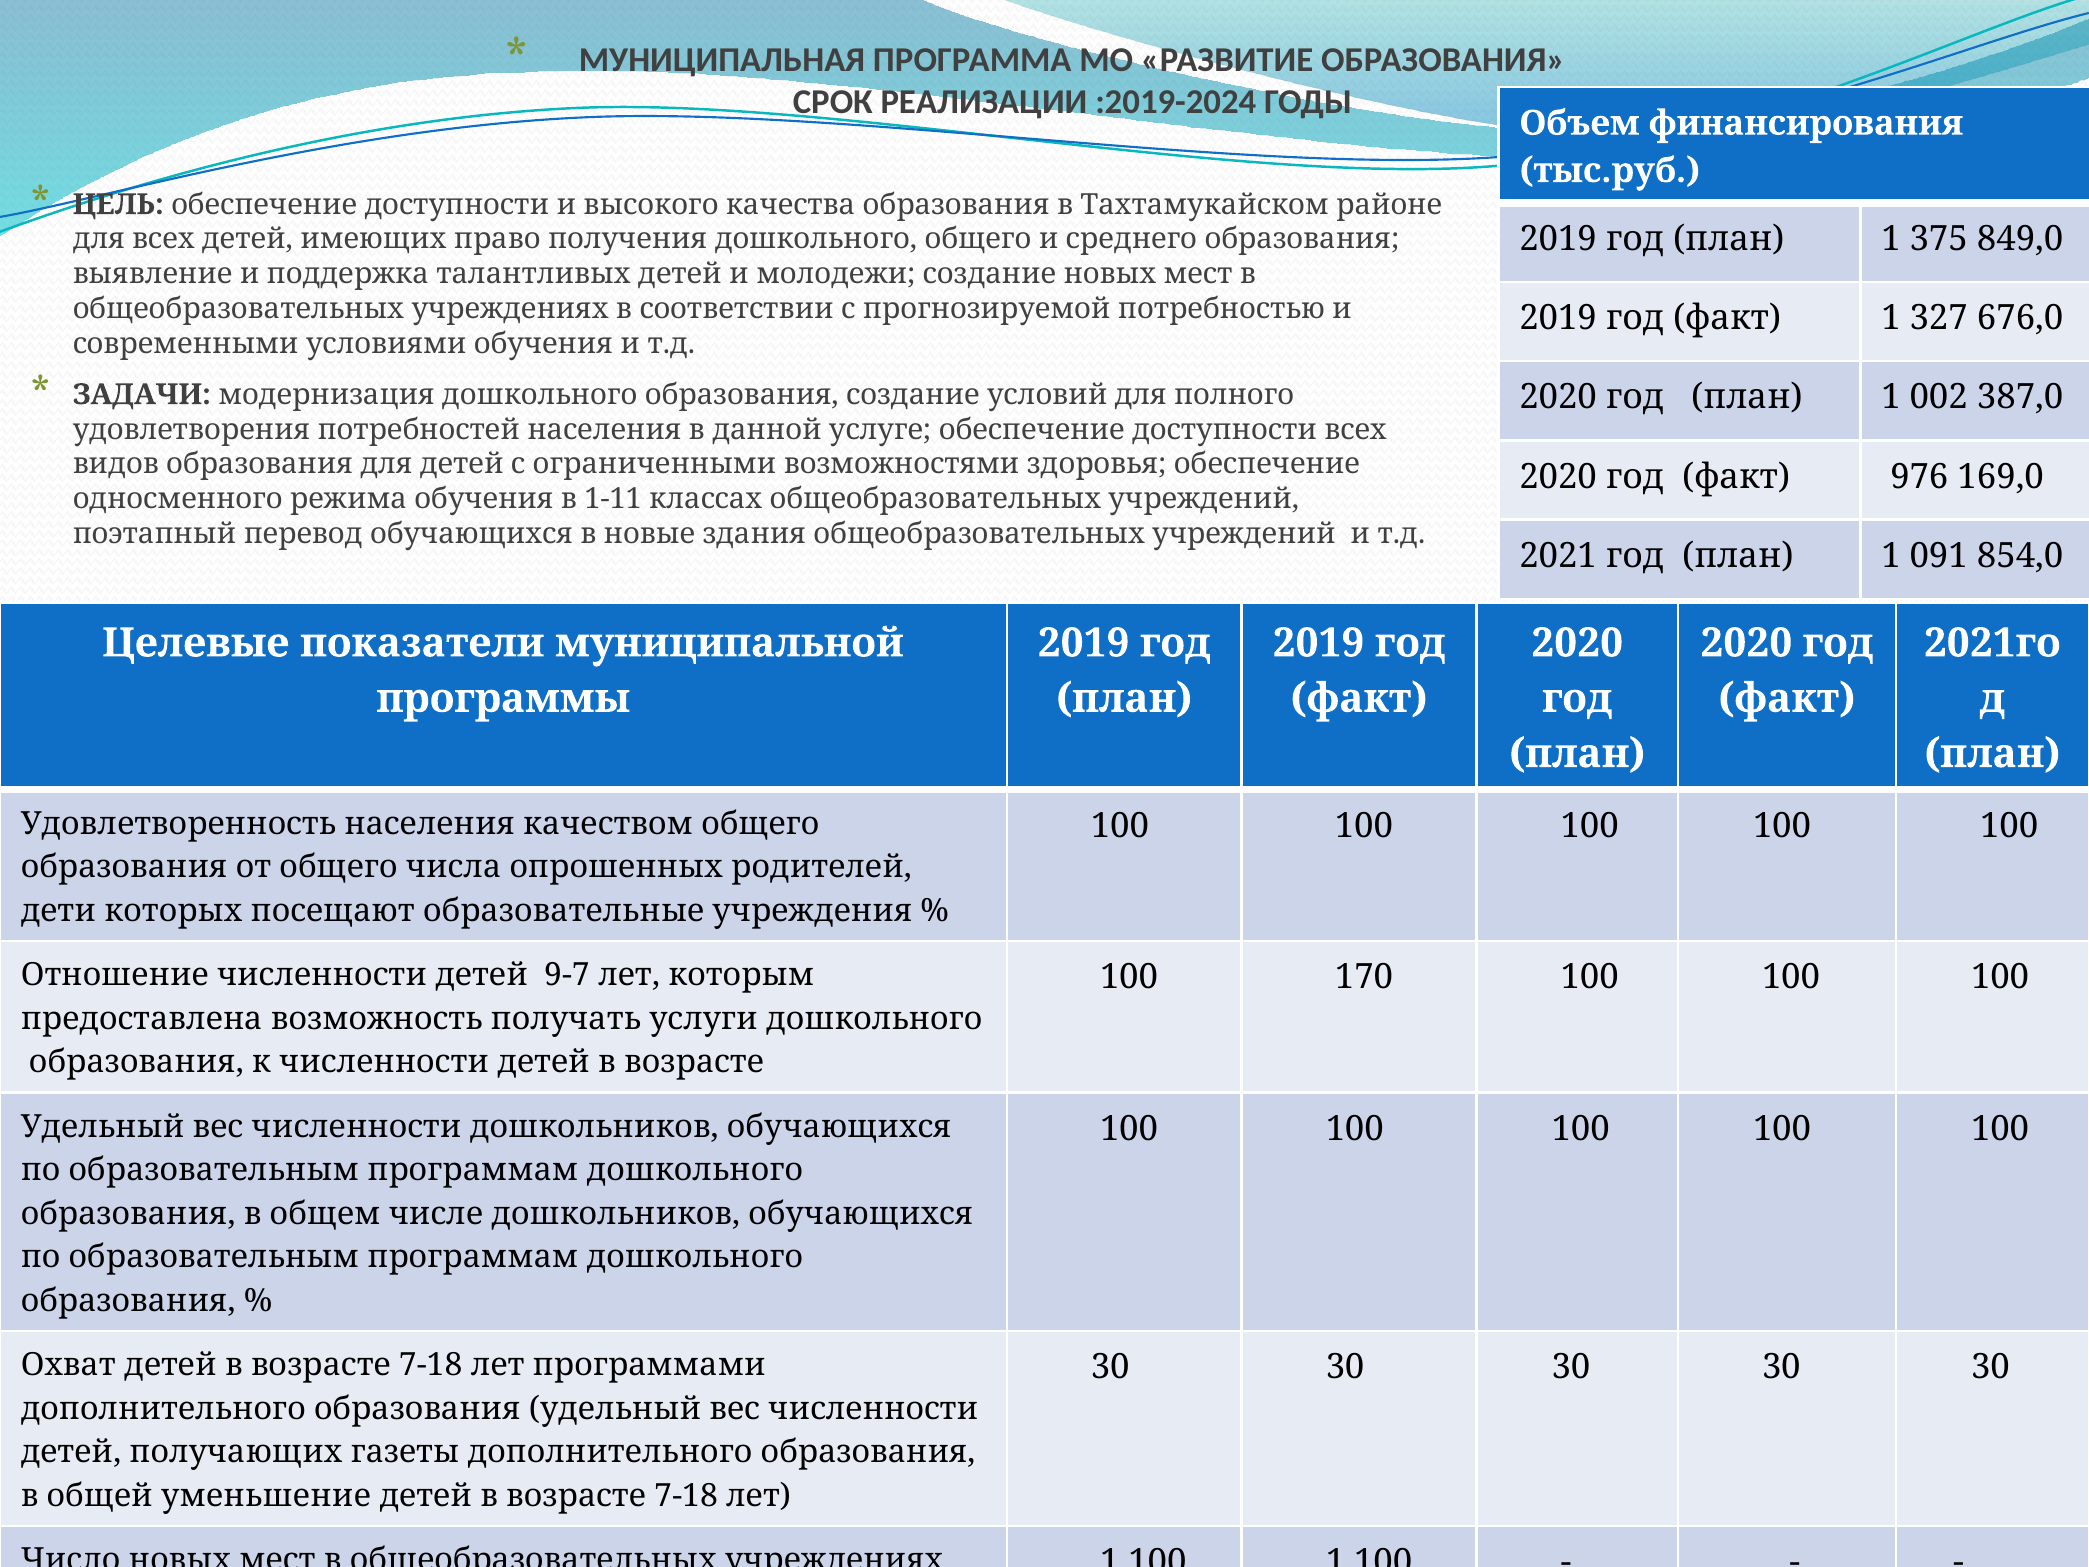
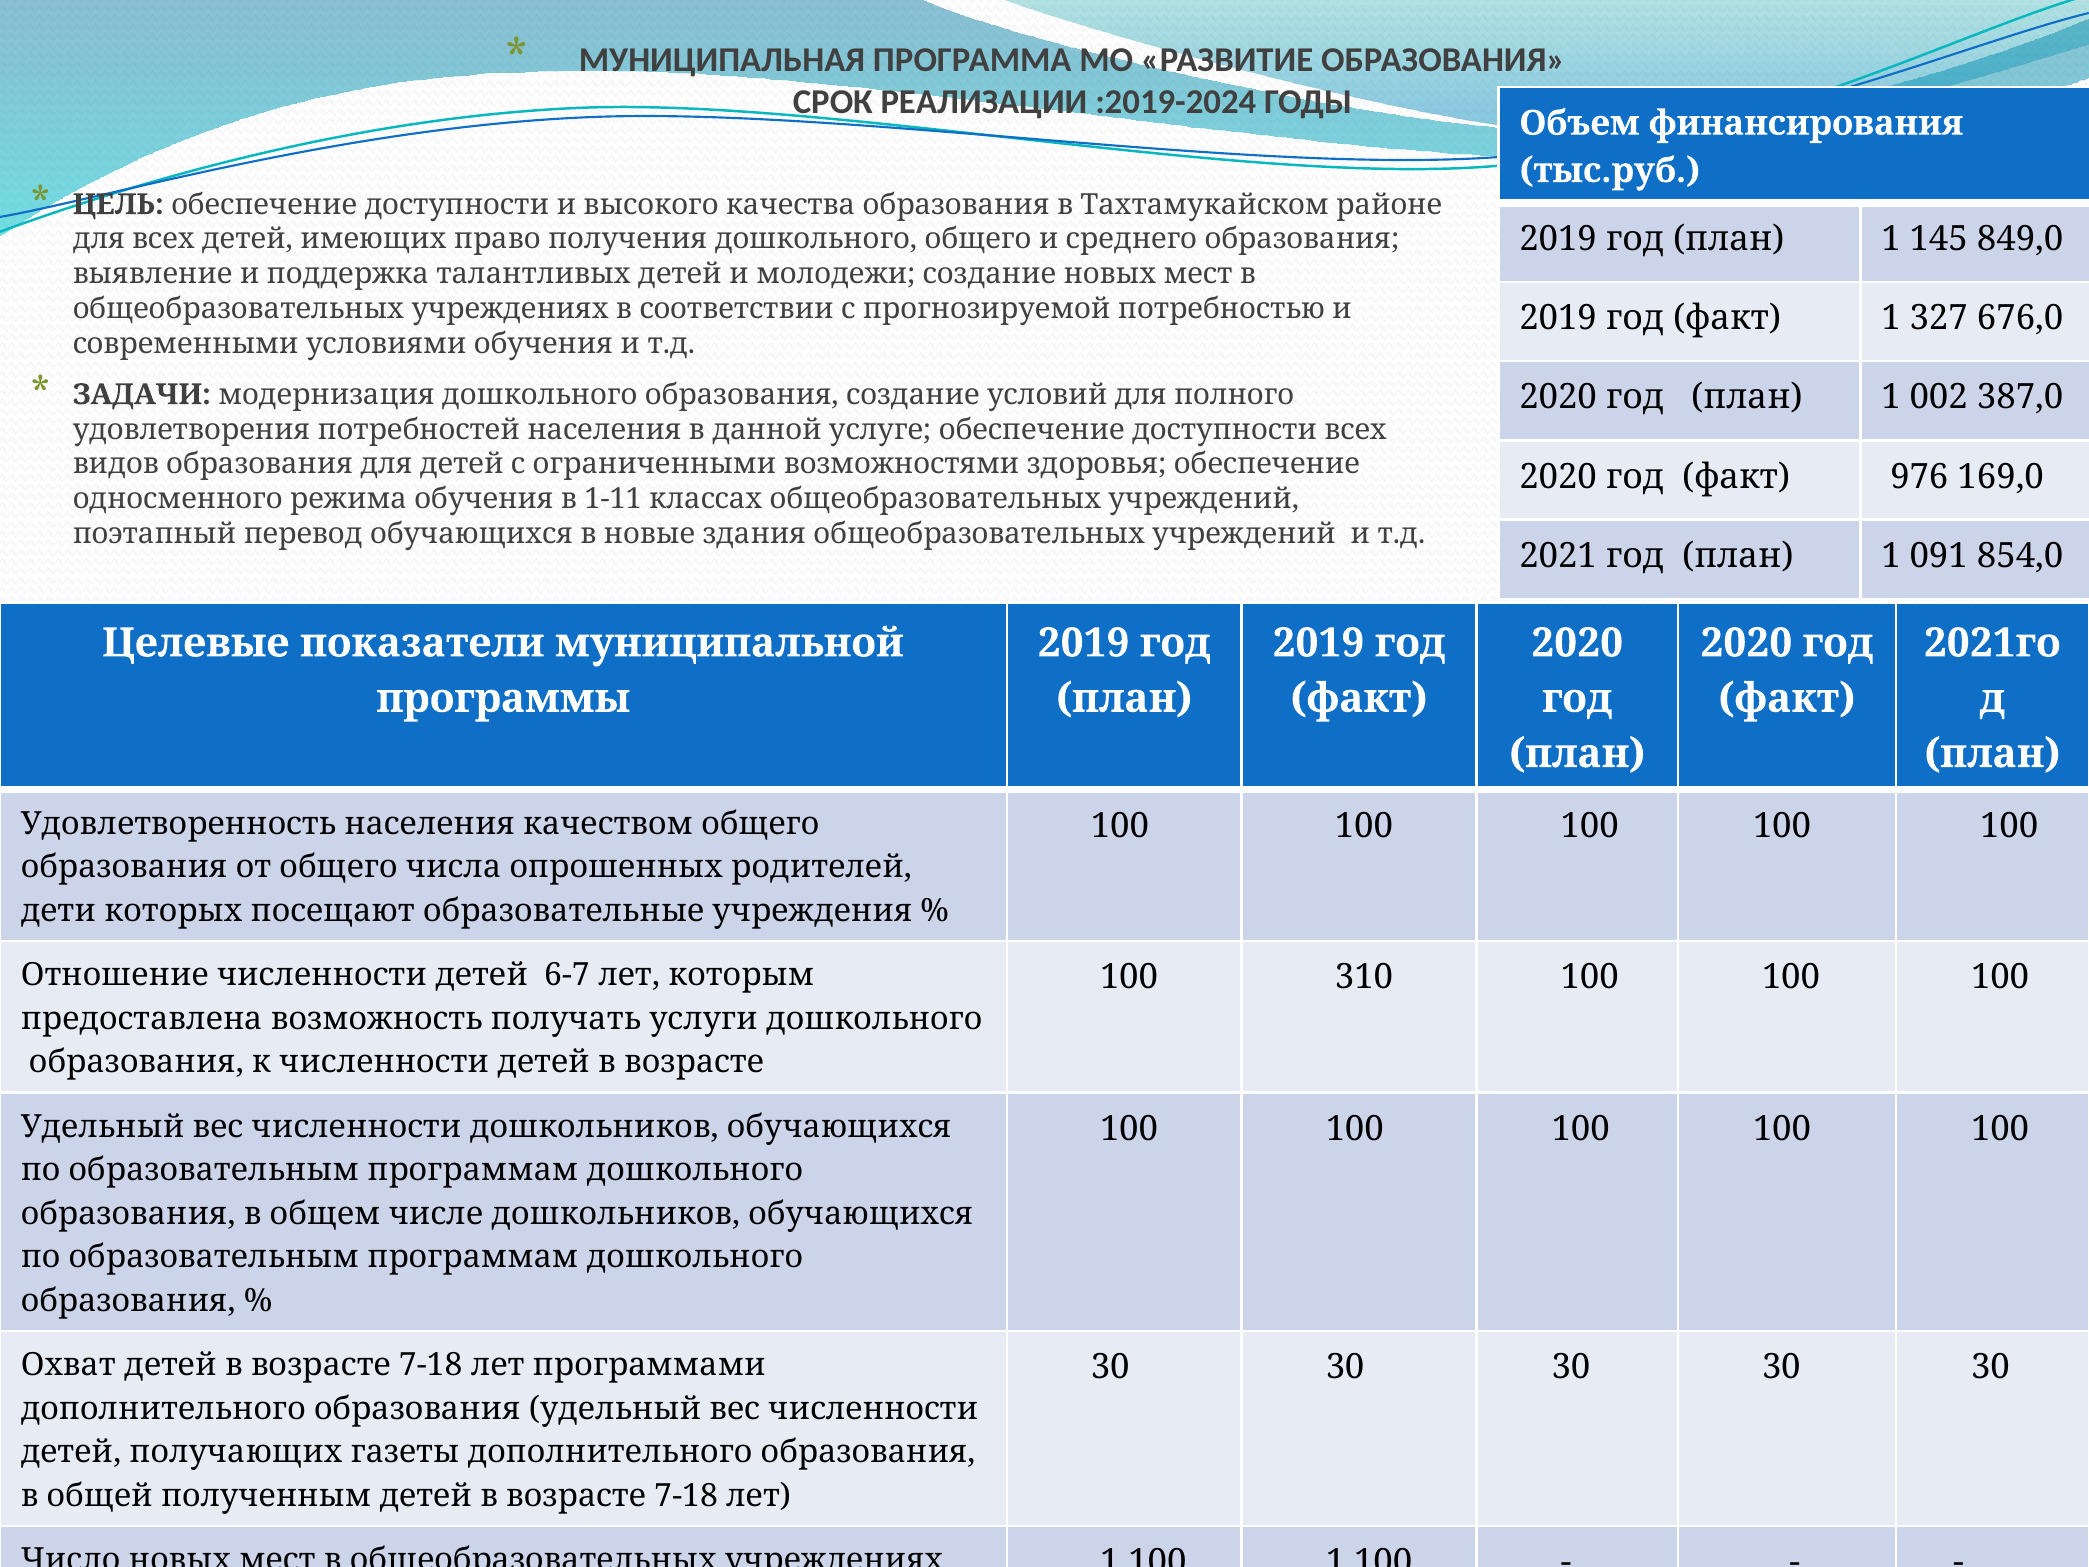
375: 375 -> 145 (1939, 239)
9-7: 9-7 -> 6-7 (567, 975)
170: 170 -> 310 (1364, 977)
уменьшение: уменьшение -> полученным (266, 1496)
